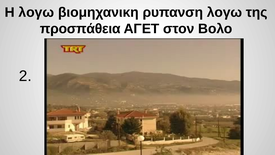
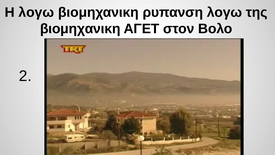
προσπάθεια: προσπάθεια -> βιομηχανικη (80, 29)
